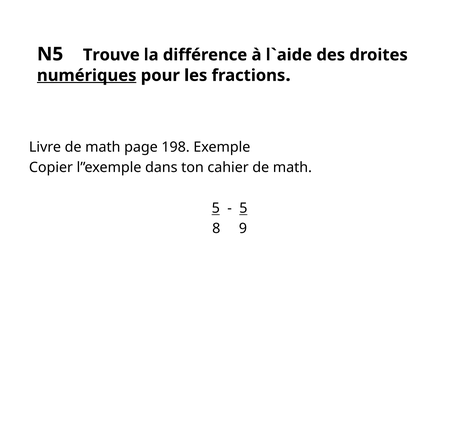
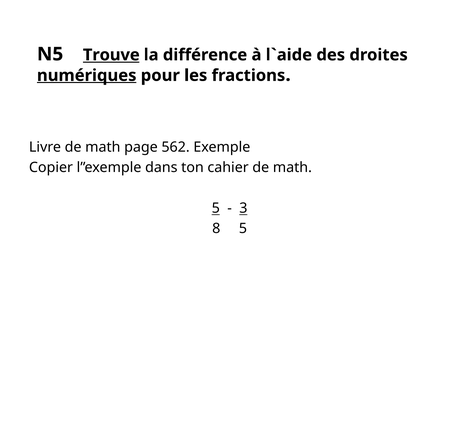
Trouve underline: none -> present (111, 55)
198: 198 -> 562 (176, 147)
5: 5 -> 3 (243, 208)
8 9: 9 -> 5 (243, 229)
